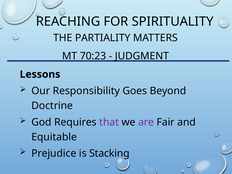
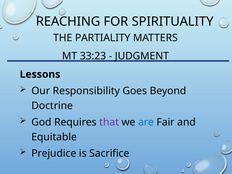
70:23: 70:23 -> 33:23 (93, 56)
are colour: purple -> blue (146, 122)
Stacking: Stacking -> Sacrifice (109, 153)
